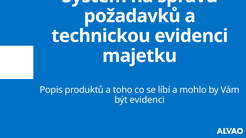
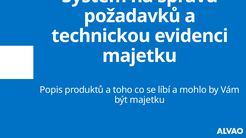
být evidenci: evidenci -> majetku (147, 100)
